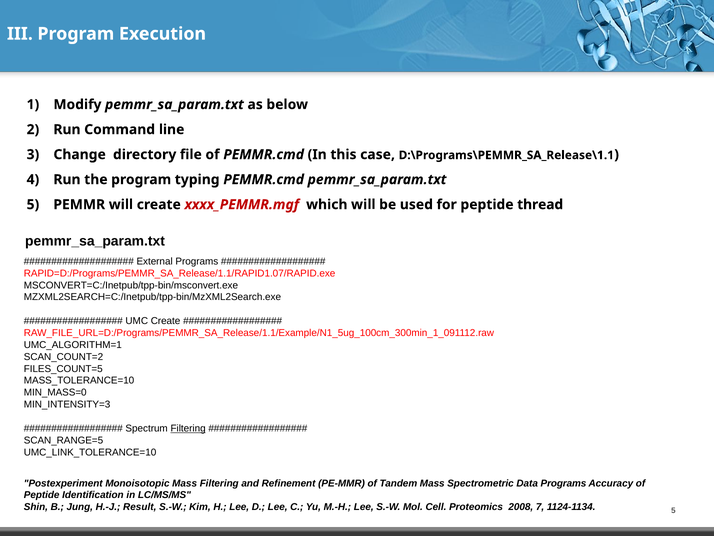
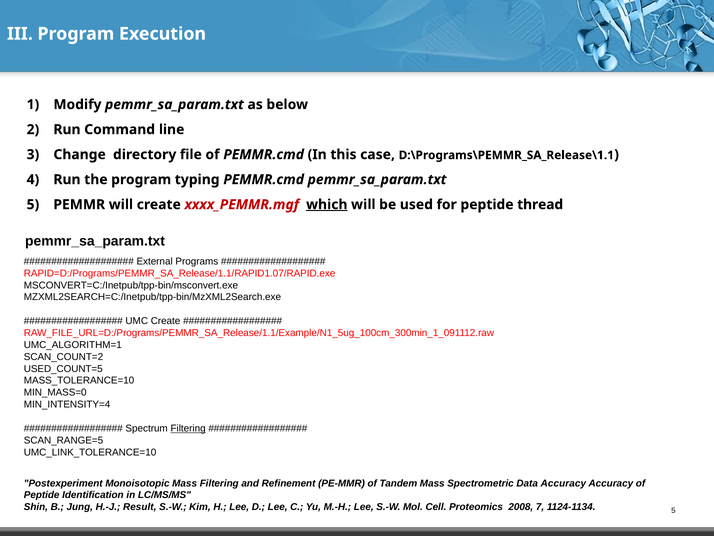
which underline: none -> present (327, 204)
FILES_COUNT=5: FILES_COUNT=5 -> USED_COUNT=5 (63, 368)
MIN_INTENSITY=3: MIN_INTENSITY=3 -> MIN_INTENSITY=4 (67, 404)
Data Programs: Programs -> Accuracy (563, 483)
